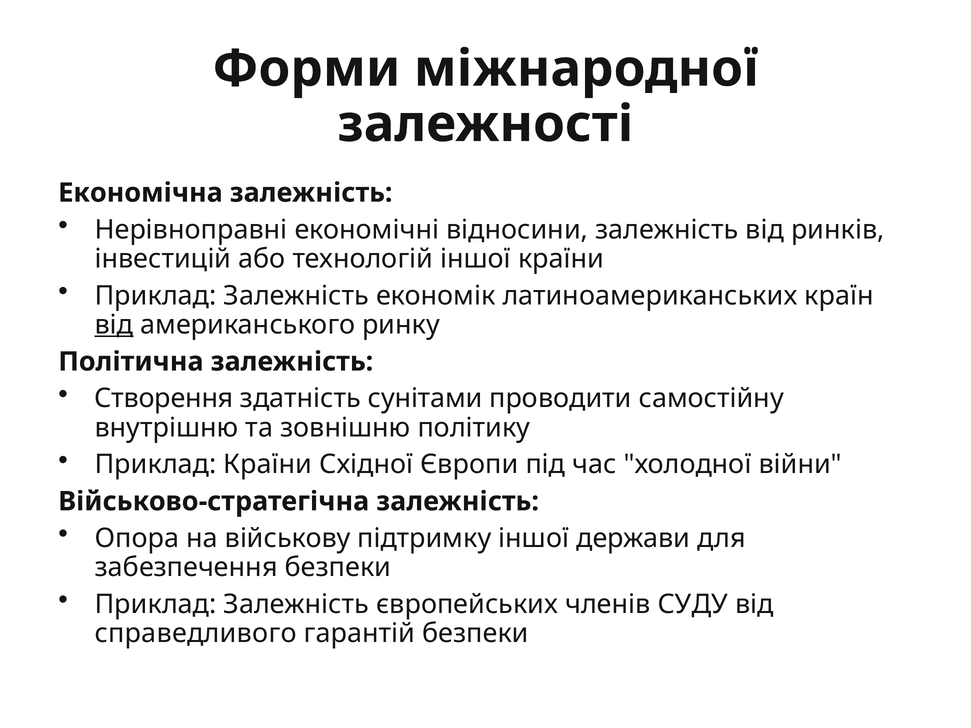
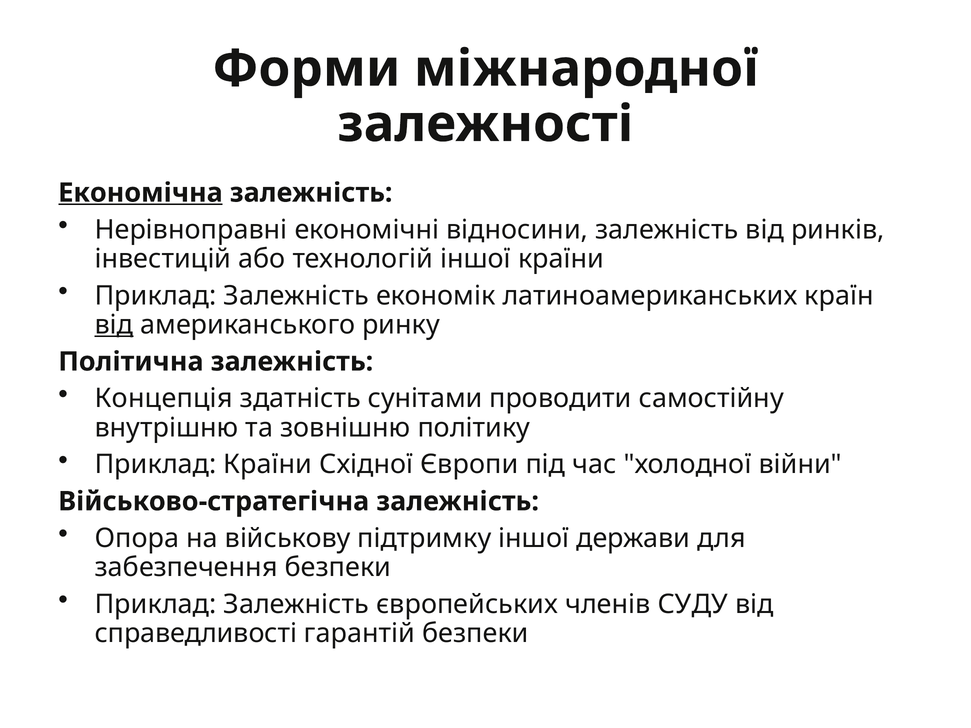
Економічна underline: none -> present (141, 193)
Створення: Створення -> Концепція (164, 399)
справедливого: справедливого -> справедливості (196, 634)
